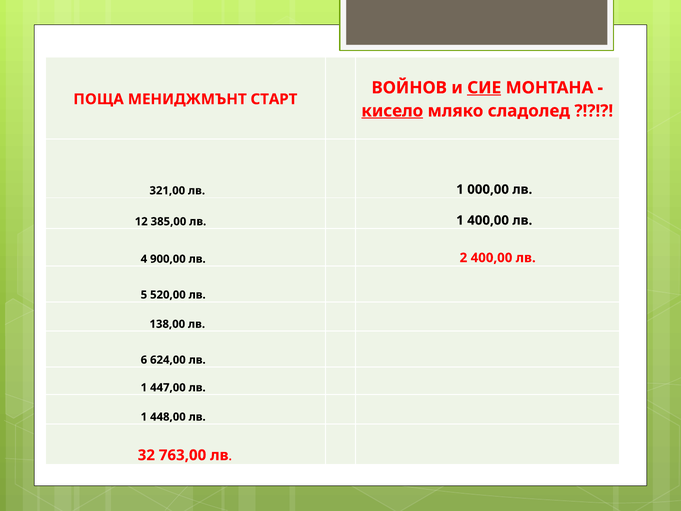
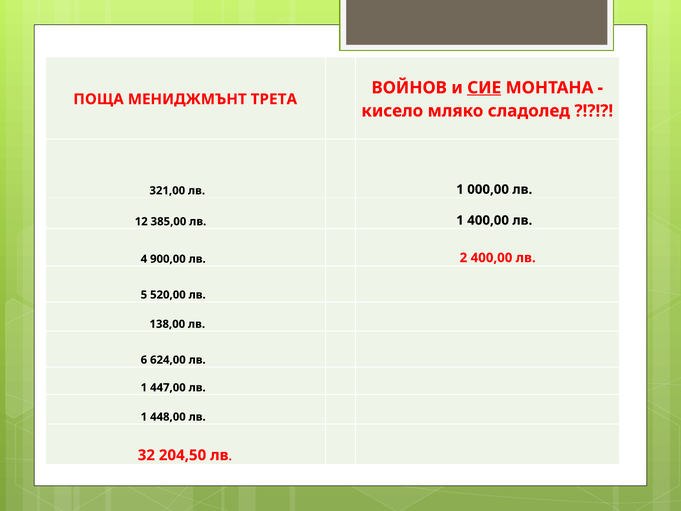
СТАРТ: СТАРТ -> ТРЕТА (274, 99)
кисело underline: present -> none (392, 111)
763,00: 763,00 -> 204,50 (183, 455)
